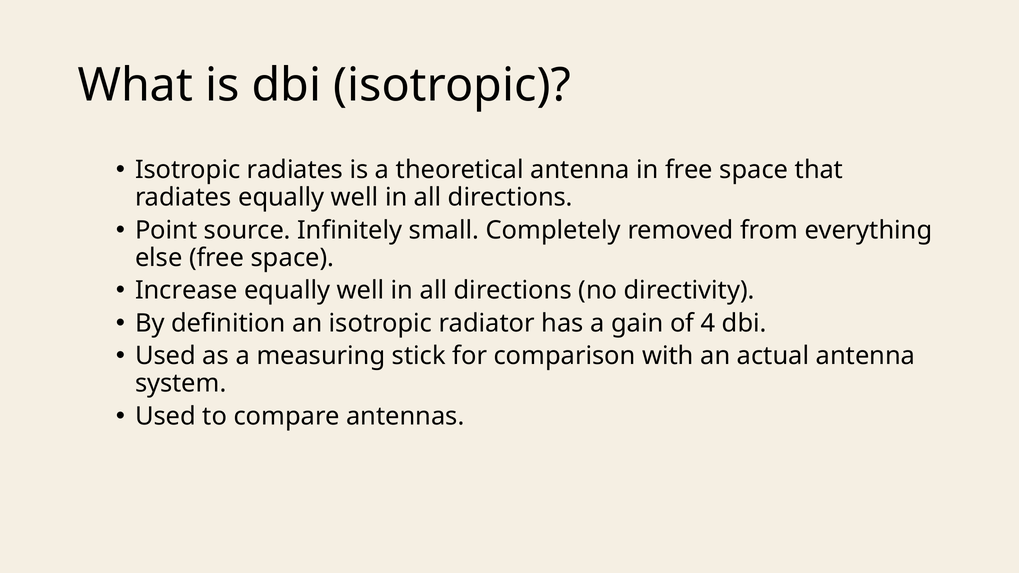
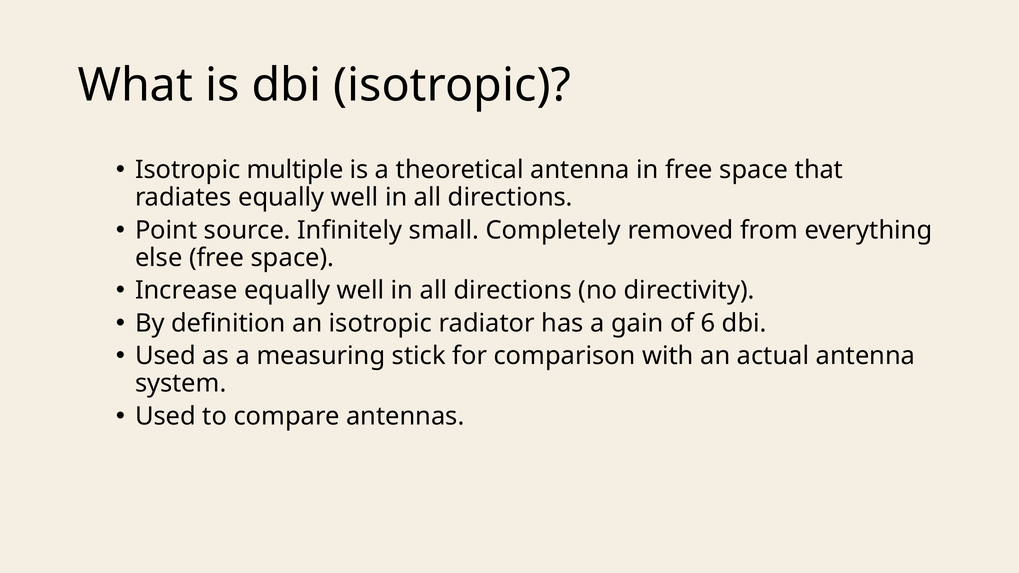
Isotropic radiates: radiates -> multiple (295, 170)
4: 4 -> 6 (708, 323)
